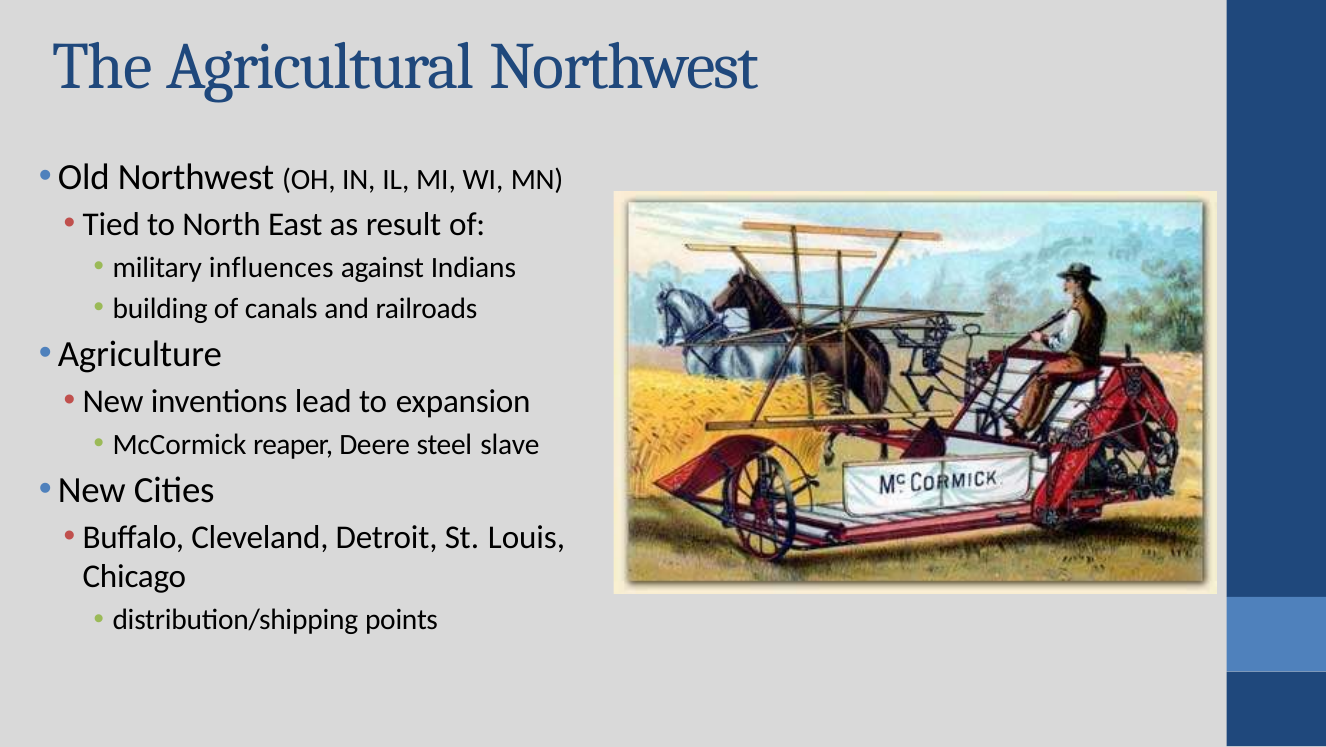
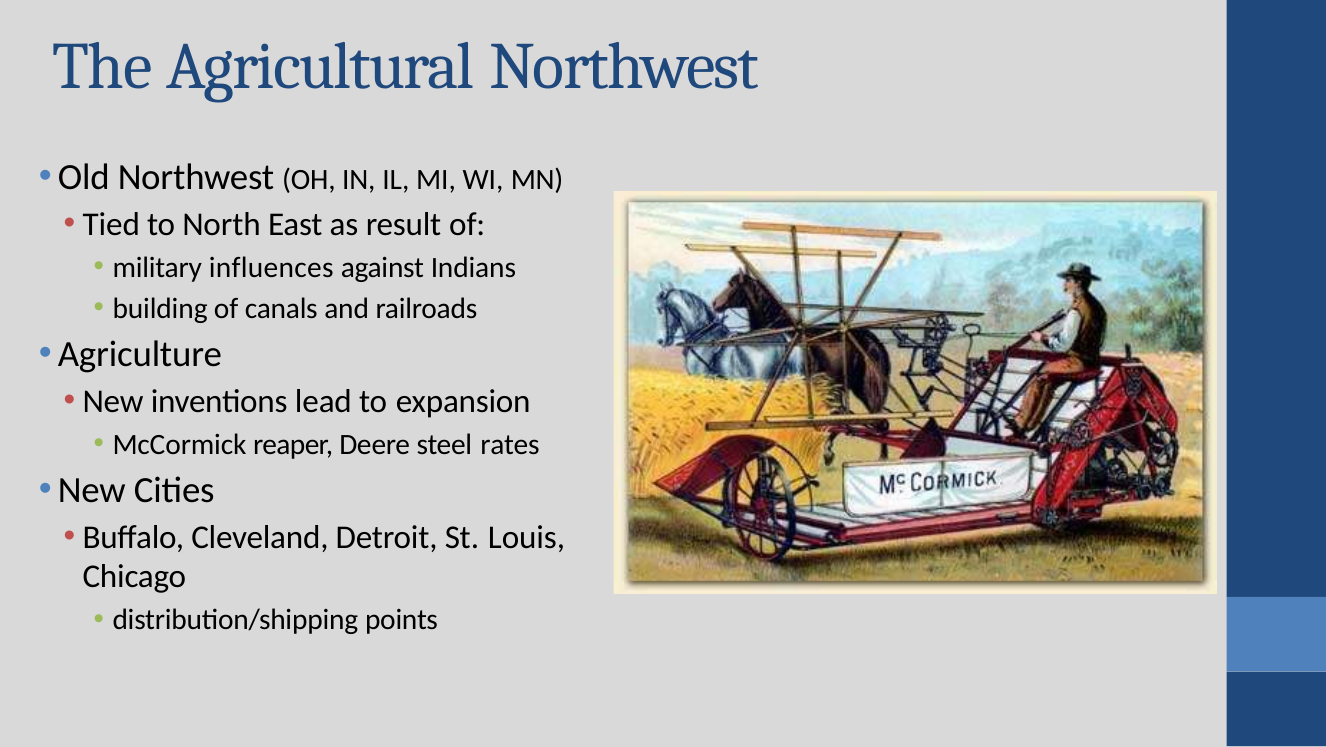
slave: slave -> rates (510, 444)
